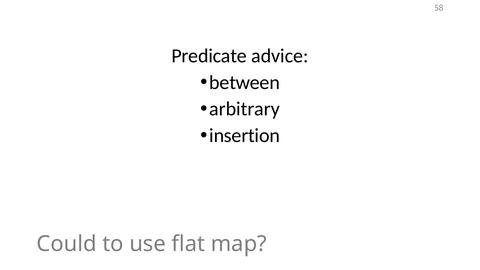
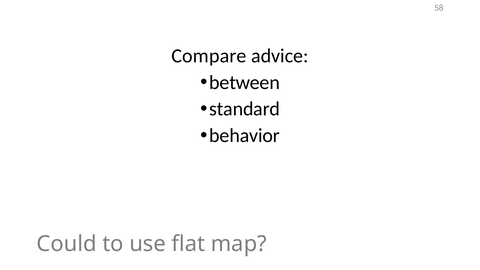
Predicate: Predicate -> Compare (209, 56)
arbitrary: arbitrary -> standard (245, 109)
insertion: insertion -> behavior (245, 136)
